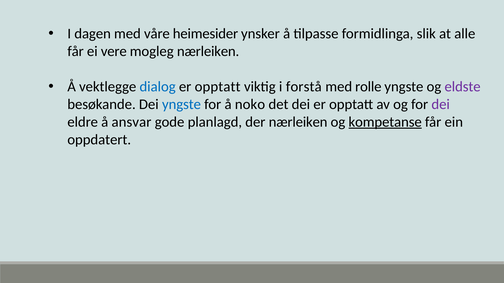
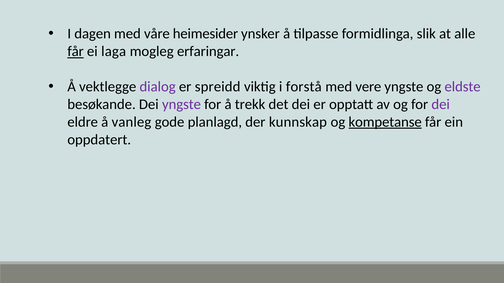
får underline: none -> present (76, 52)
vere: vere -> laga (114, 52)
mogleg nærleiken: nærleiken -> erfaringar (208, 52)
dialog colour: blue -> purple (158, 87)
opptatt: opptatt -> spreidd (218, 87)
rolle: rolle -> vere (368, 87)
yngste colour: blue -> purple (181, 104)
noko: noko -> trekk (250, 104)
ansvar: ansvar -> vanleg (131, 122)
der nærleiken: nærleiken -> kunnskap (298, 122)
